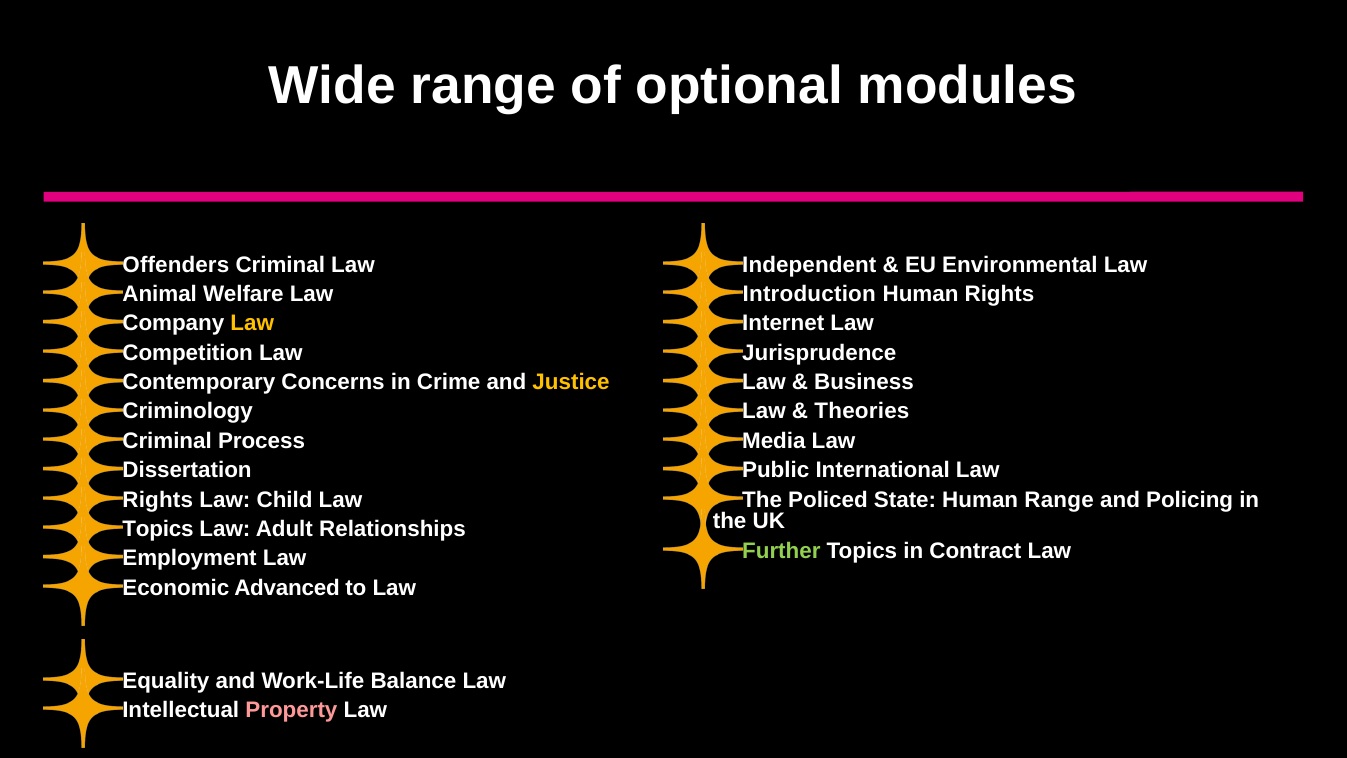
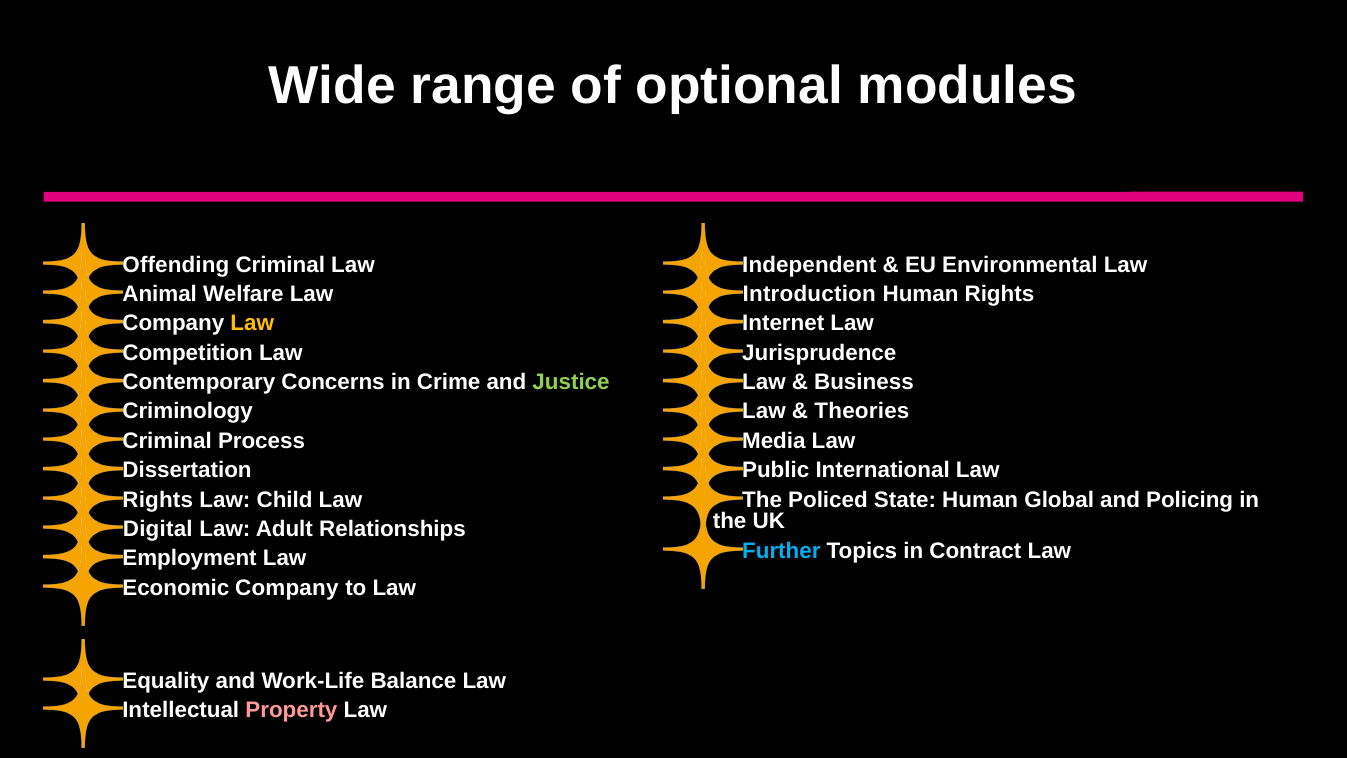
Offenders: Offenders -> Offending (176, 265)
Justice colour: yellow -> light green (571, 382)
Human Range: Range -> Global (1059, 499)
Topics: Topics -> Digital (158, 529)
Further colour: light green -> light blue (781, 551)
Economic Advanced: Advanced -> Company (287, 587)
